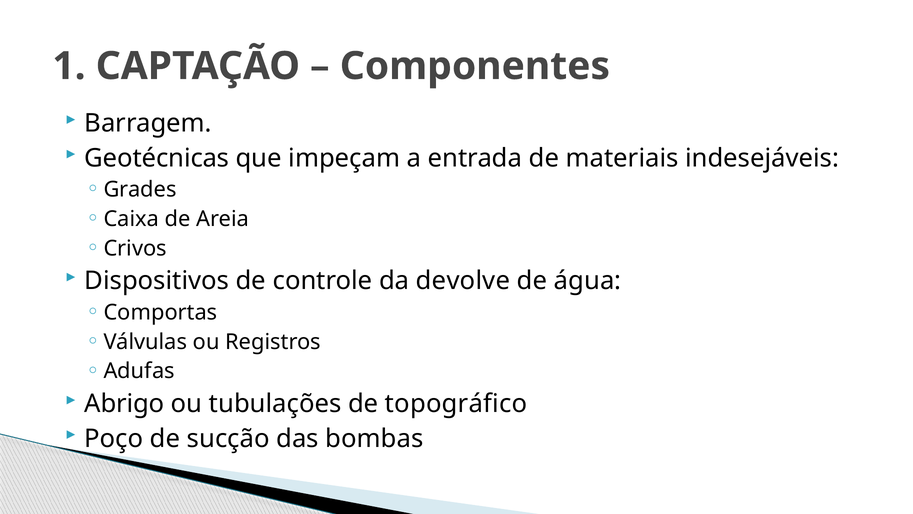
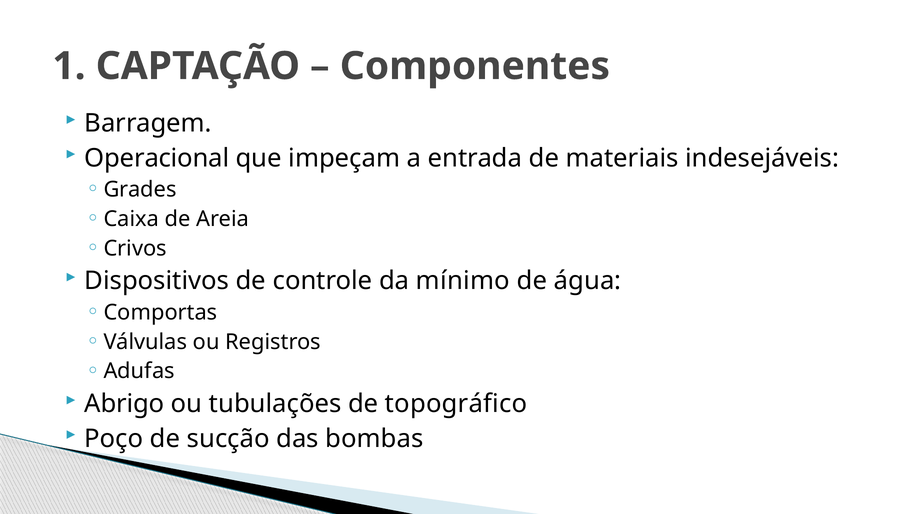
Geotécnicas: Geotécnicas -> Operacional (157, 158)
devolve: devolve -> mínimo (463, 281)
